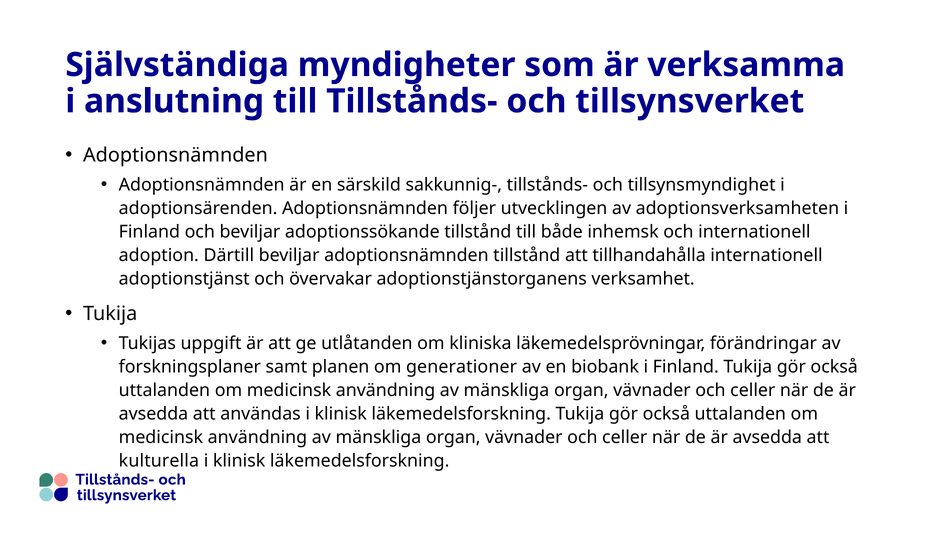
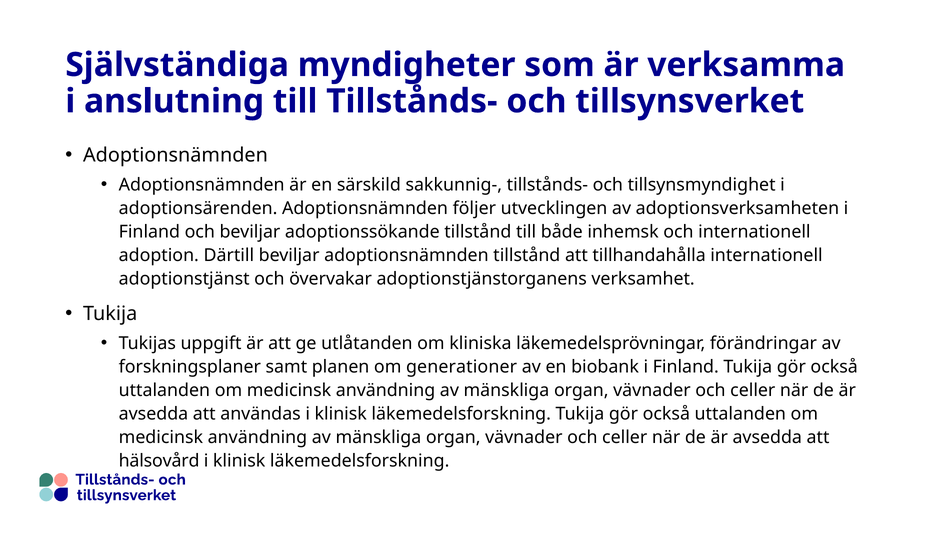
kulturella: kulturella -> hälsovård (159, 461)
